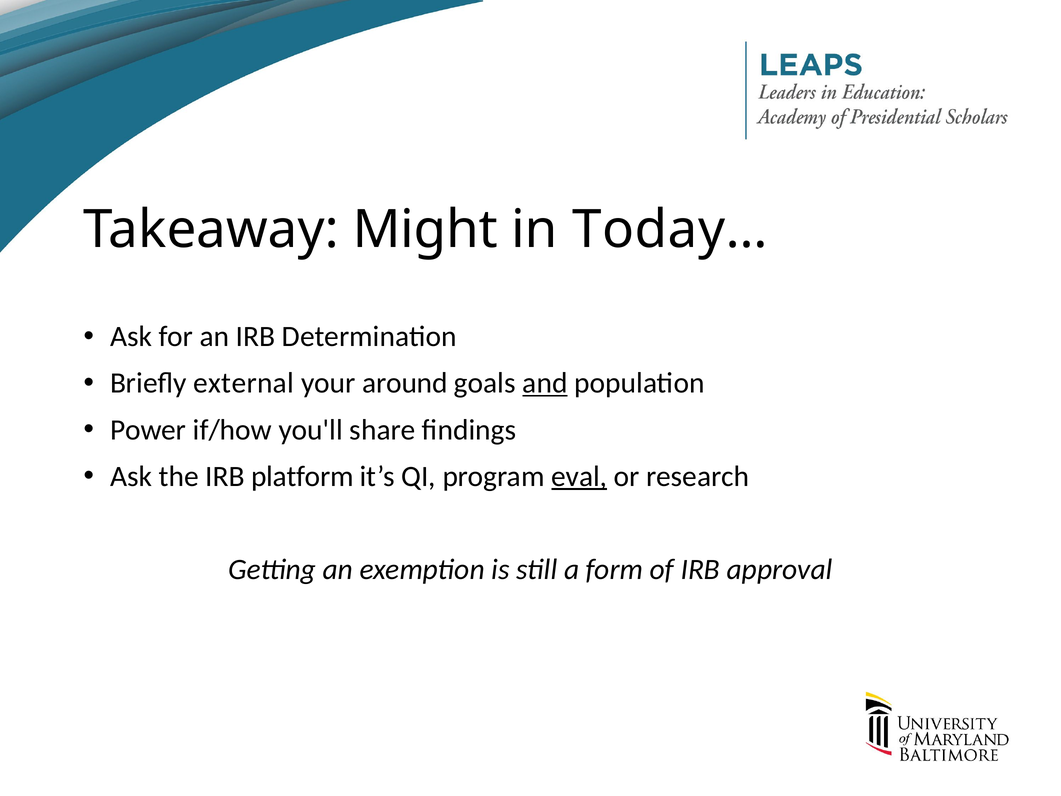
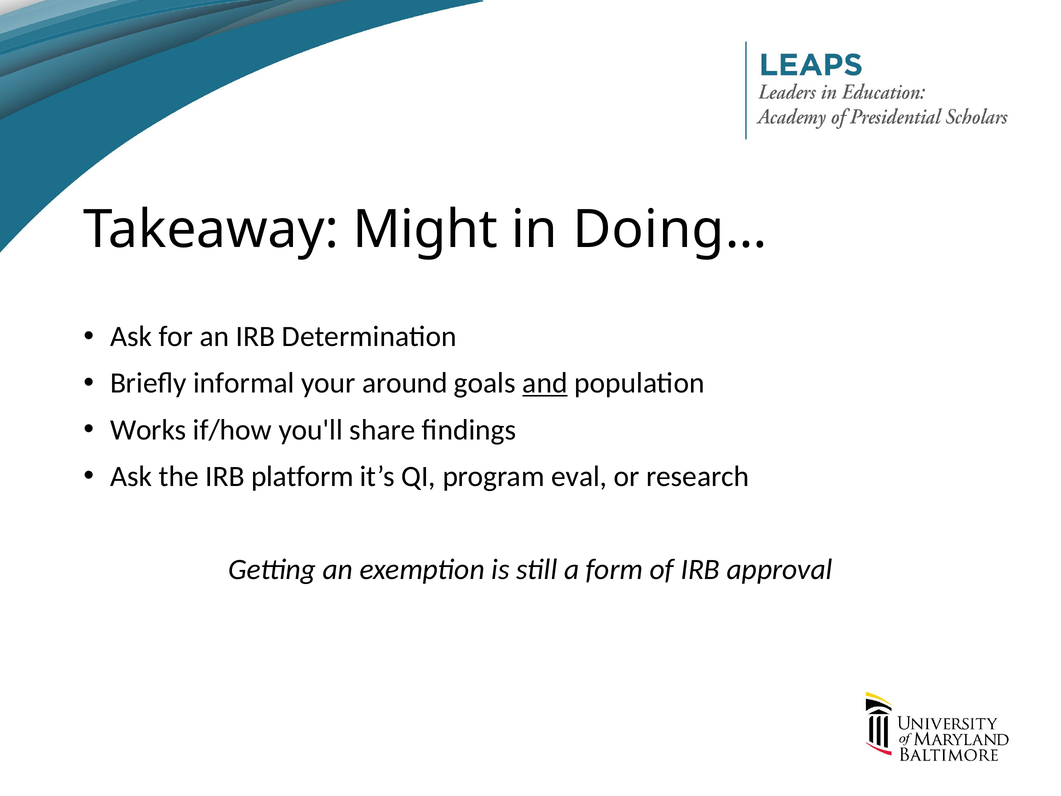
Today…: Today… -> Doing… (670, 230)
external: external -> informal (244, 383)
Power: Power -> Works (148, 430)
eval underline: present -> none (579, 476)
